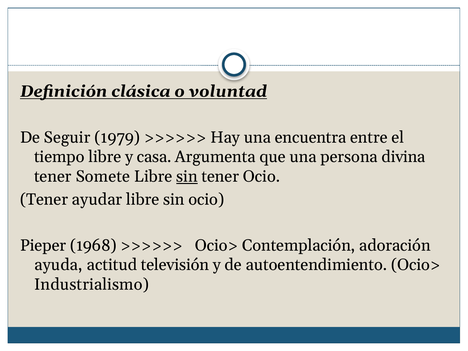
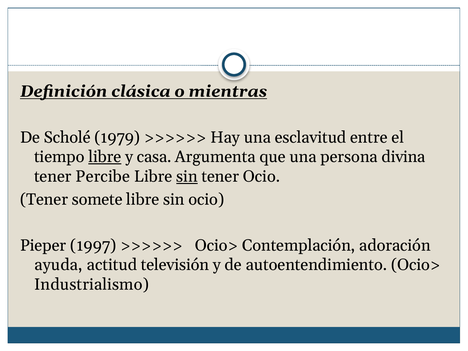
voluntad: voluntad -> mientras (228, 91)
Seguir: Seguir -> Scholé (67, 137)
encuentra: encuentra -> esclavitud (311, 137)
libre underline: none -> present (105, 157)
Somete: Somete -> Percibe (103, 176)
ayudar: ayudar -> somete (97, 199)
1968: 1968 -> 1997 (93, 245)
